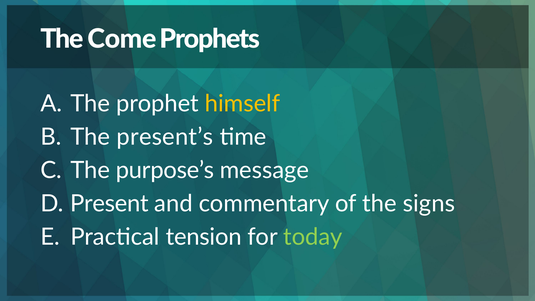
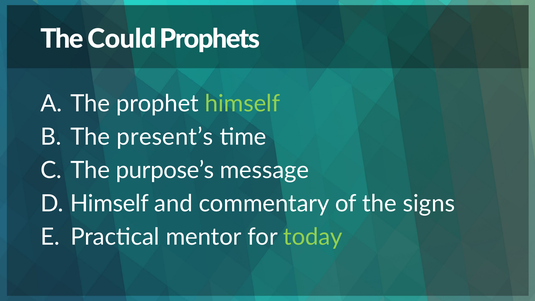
Come: Come -> Could (122, 39)
himself colour: yellow -> light green (243, 104)
Present: Present -> Himself (109, 204)
tension: tension -> mentor (204, 237)
